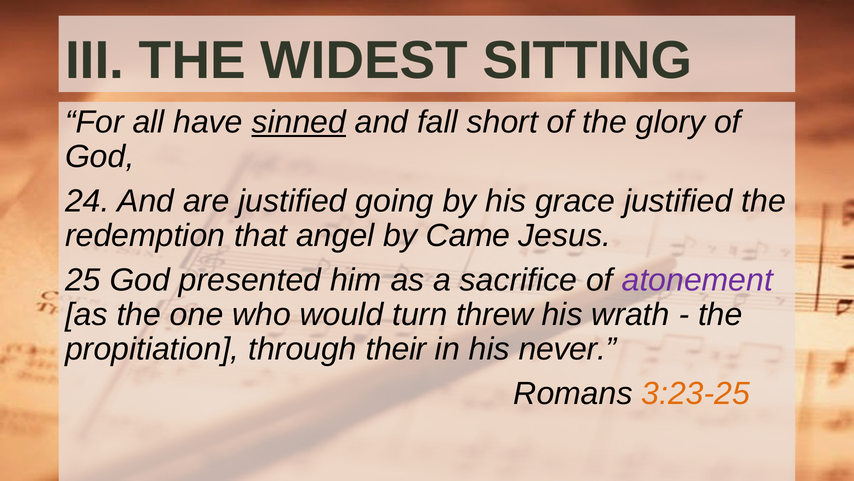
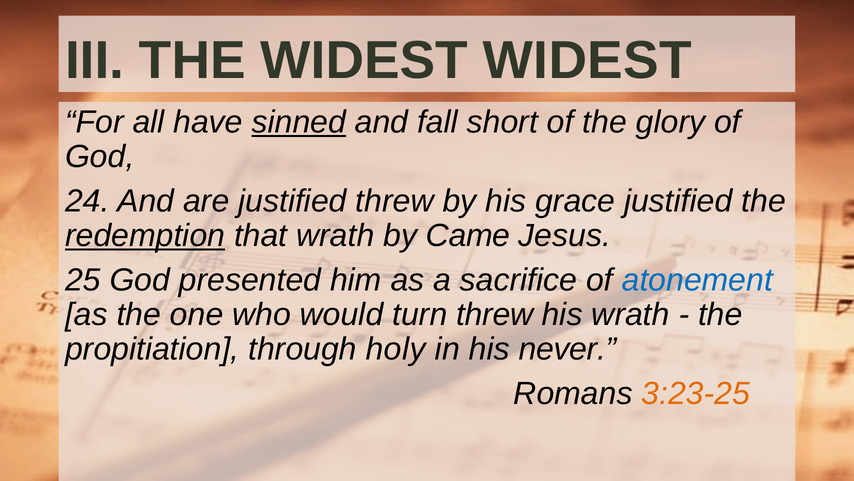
WIDEST SITTING: SITTING -> WIDEST (587, 60)
justified going: going -> threw (395, 201)
redemption underline: none -> present (145, 235)
that angel: angel -> wrath (335, 235)
atonement colour: purple -> blue (697, 280)
their: their -> holy (396, 349)
